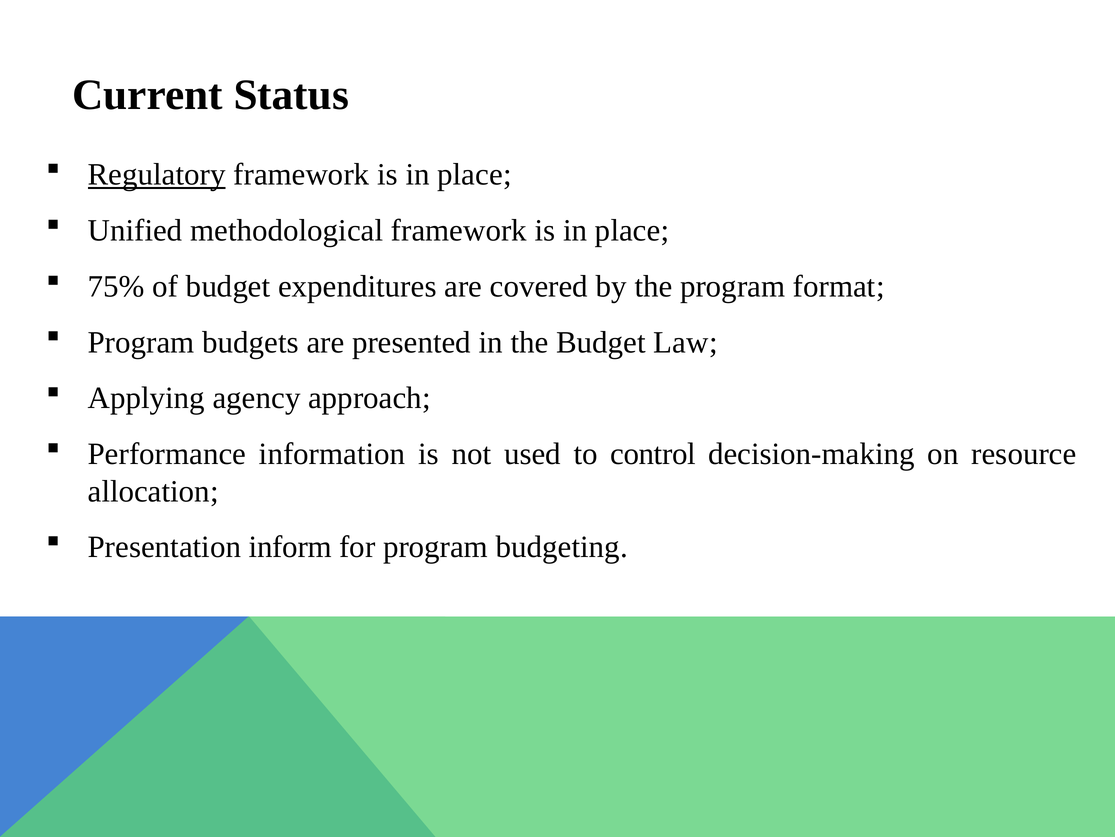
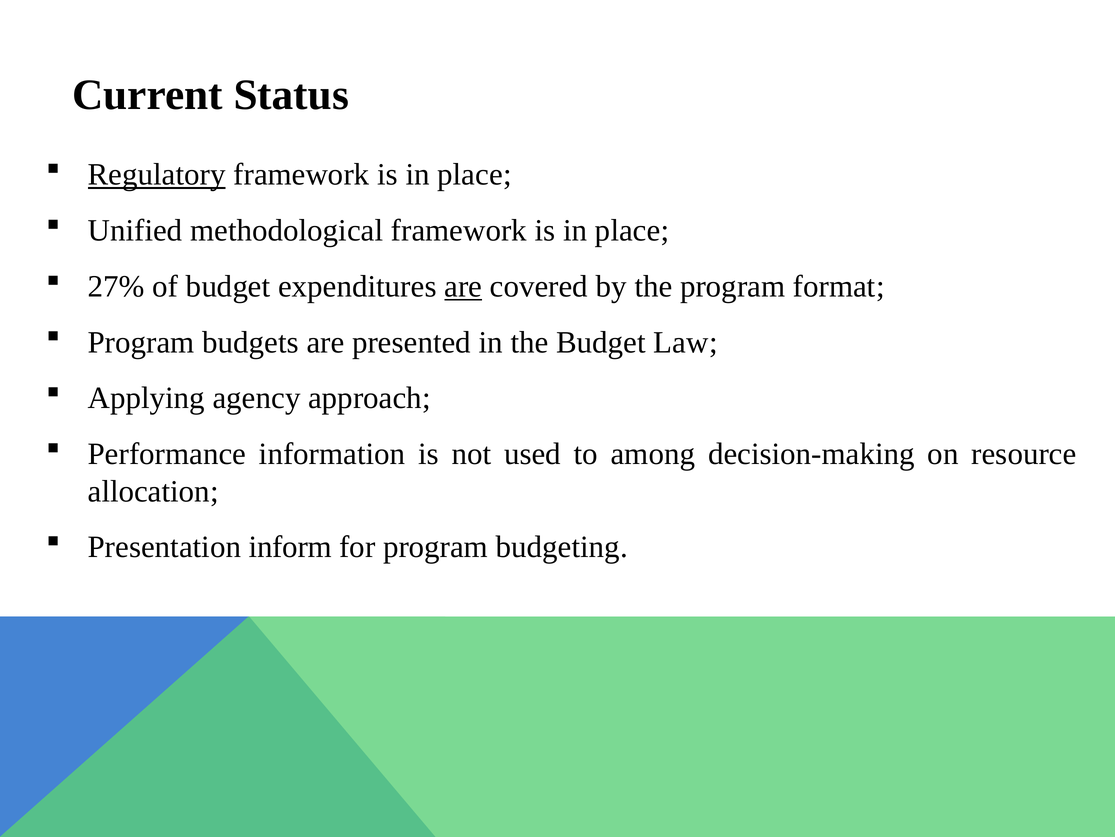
75%: 75% -> 27% (116, 286)
are underline: none -> present (463, 286)
control: control -> among (653, 454)
